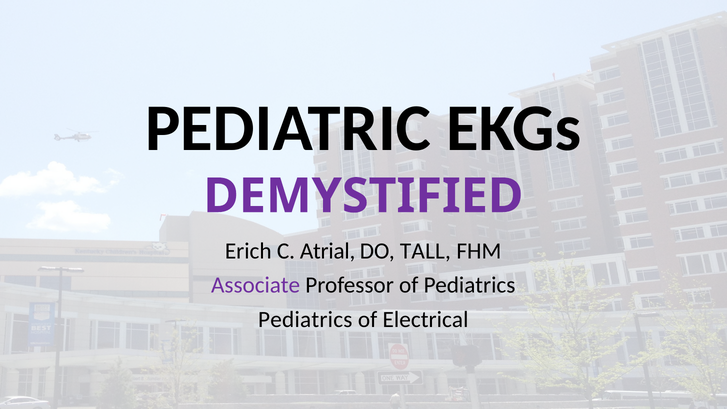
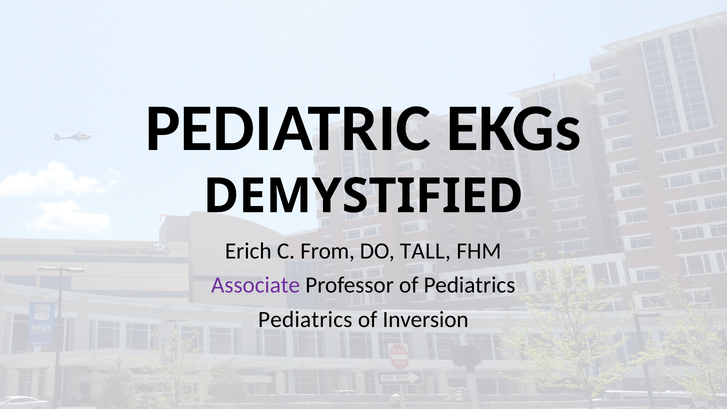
DEMYSTIFIED colour: purple -> black (363, 196)
Atrial: Atrial -> From (328, 251)
Electrical: Electrical -> Inversion (426, 320)
